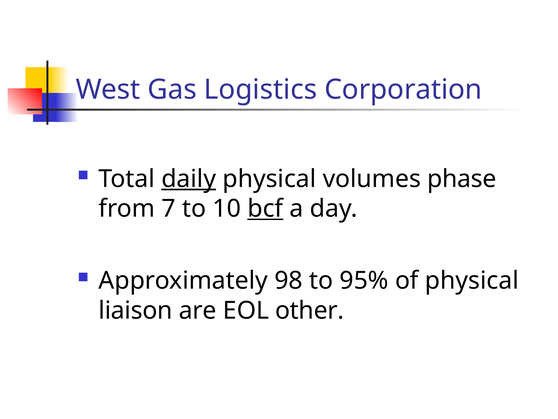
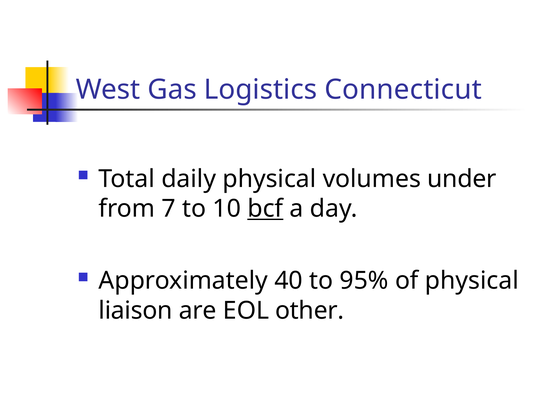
Corporation: Corporation -> Connecticut (403, 89)
daily underline: present -> none (189, 179)
phase: phase -> under (462, 179)
98: 98 -> 40 (289, 280)
